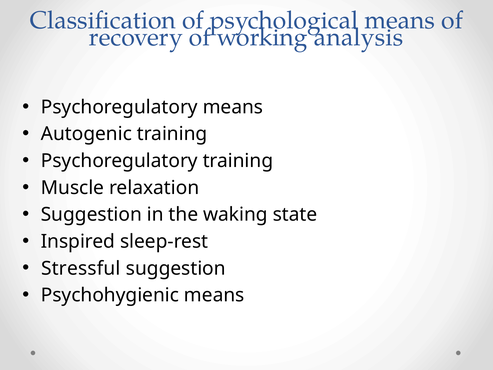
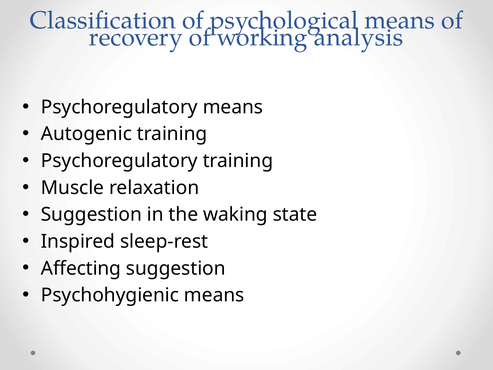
Stressful: Stressful -> Affecting (81, 268)
